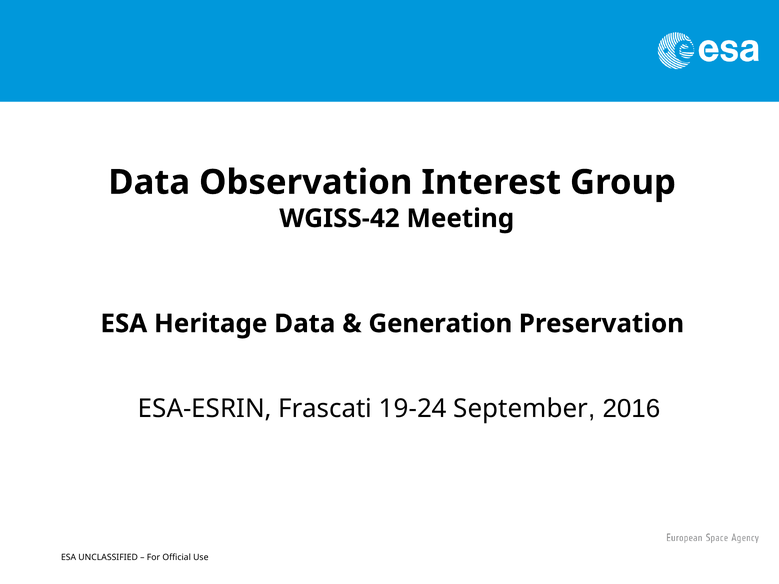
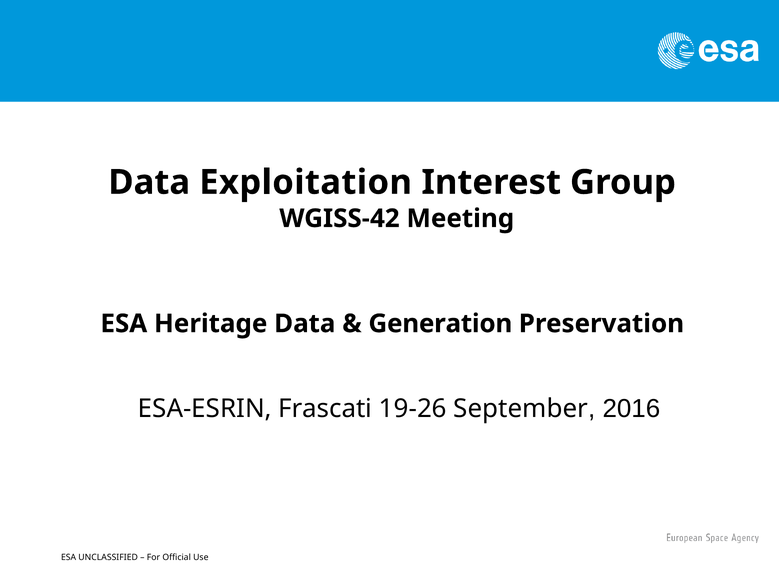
Observation: Observation -> Exploitation (306, 182)
19-24: 19-24 -> 19-26 (413, 409)
